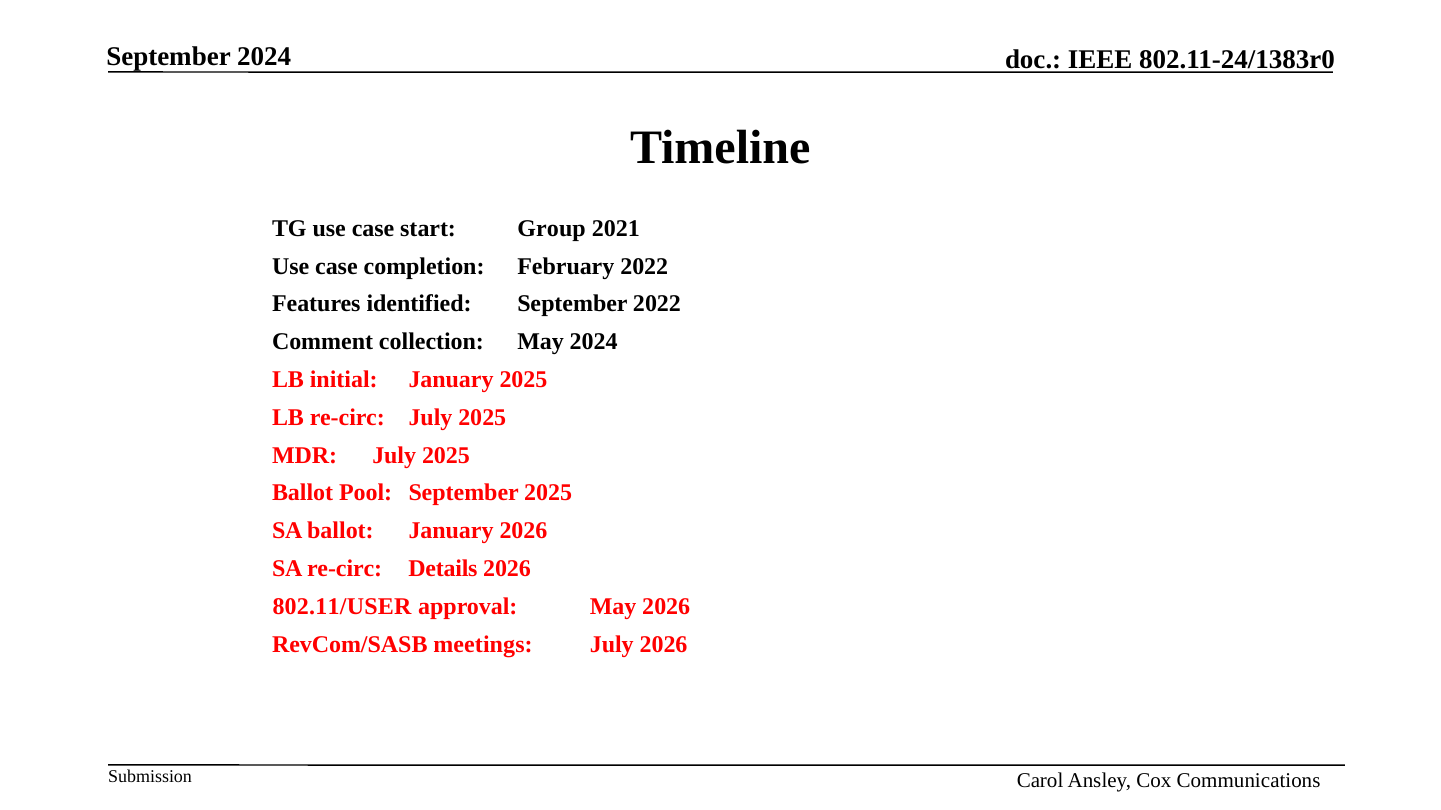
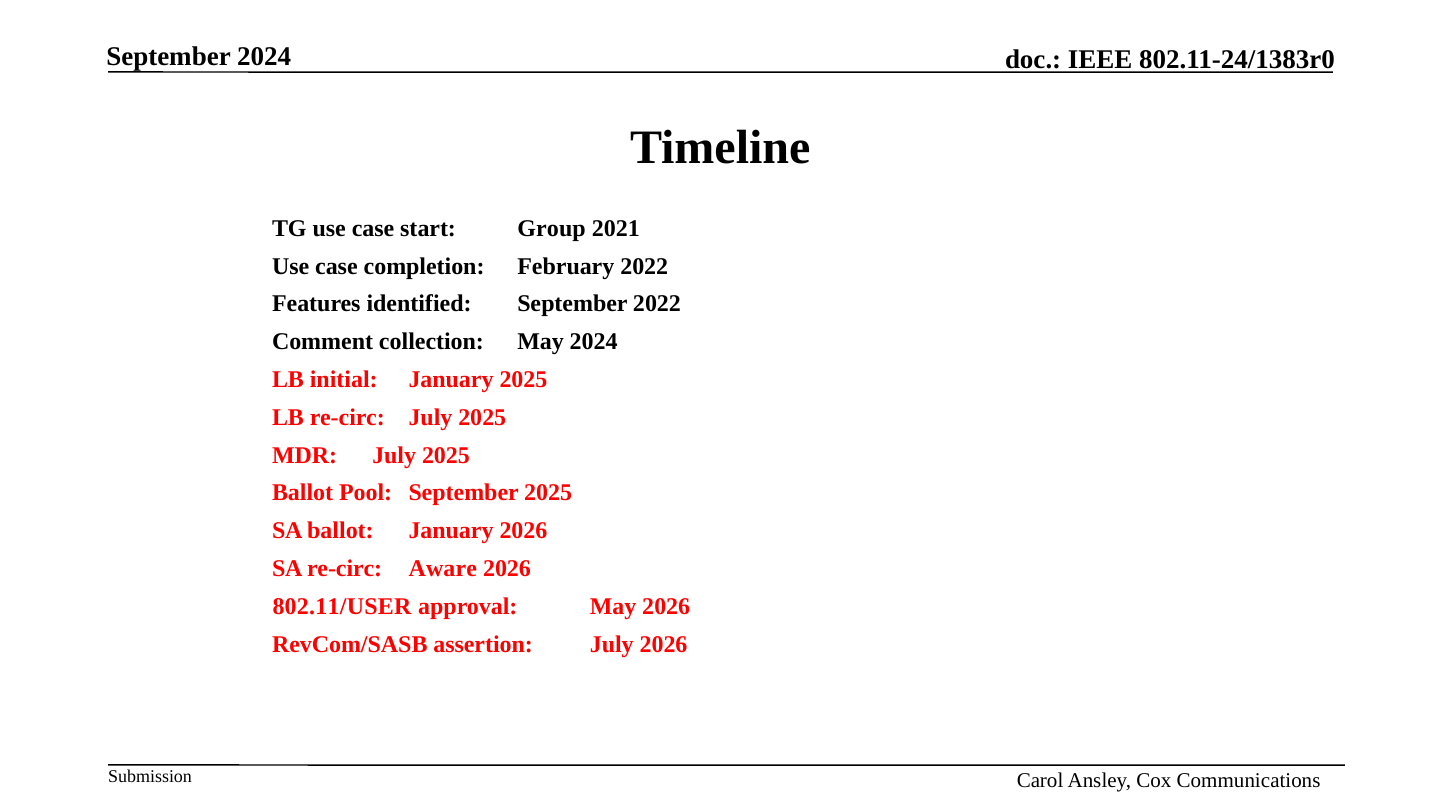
Details: Details -> Aware (443, 569)
meetings: meetings -> assertion (483, 645)
